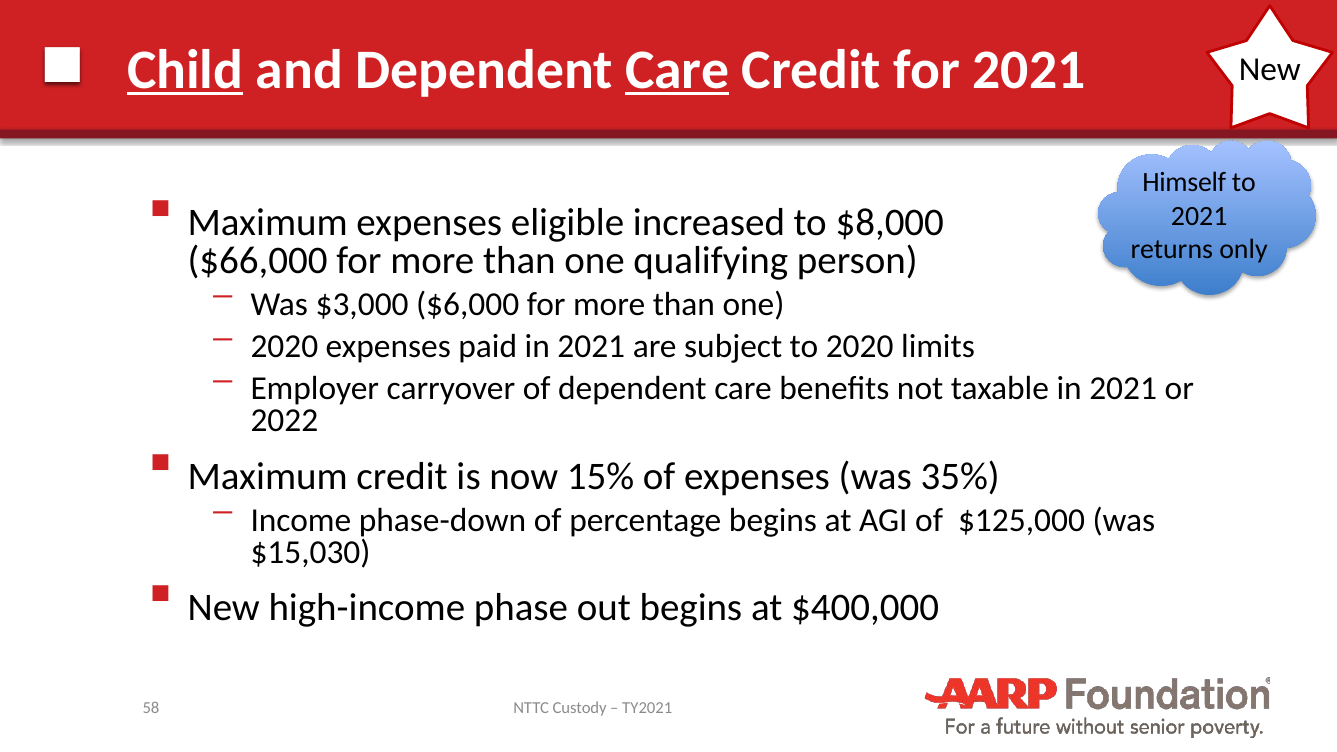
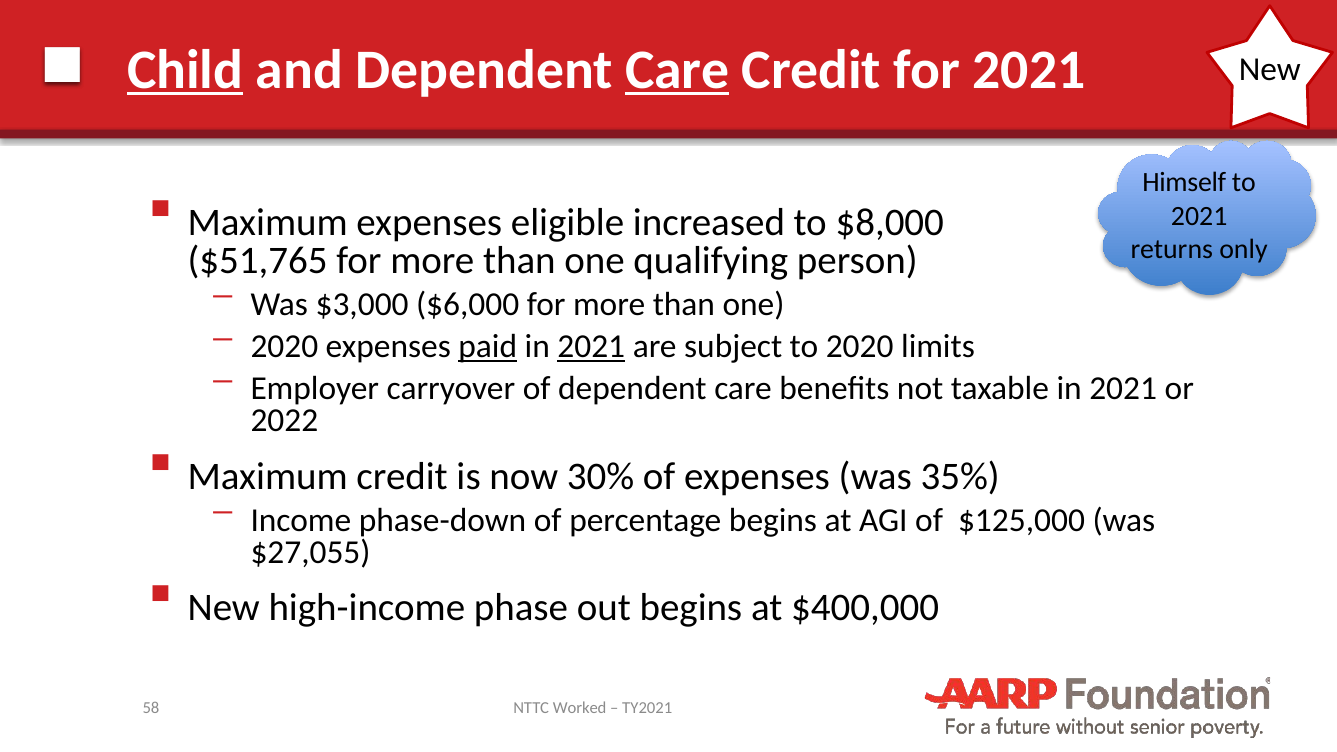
$66,000: $66,000 -> $51,765 (258, 260)
paid underline: none -> present (488, 346)
2021 underline: none -> present (591, 346)
15%: 15% -> 30% (601, 476)
$15,030: $15,030 -> $27,055 (311, 552)
Custody: Custody -> Worked (580, 708)
